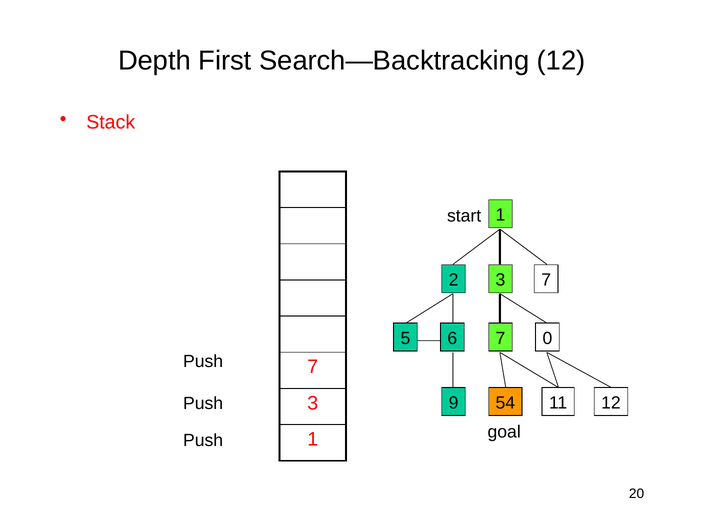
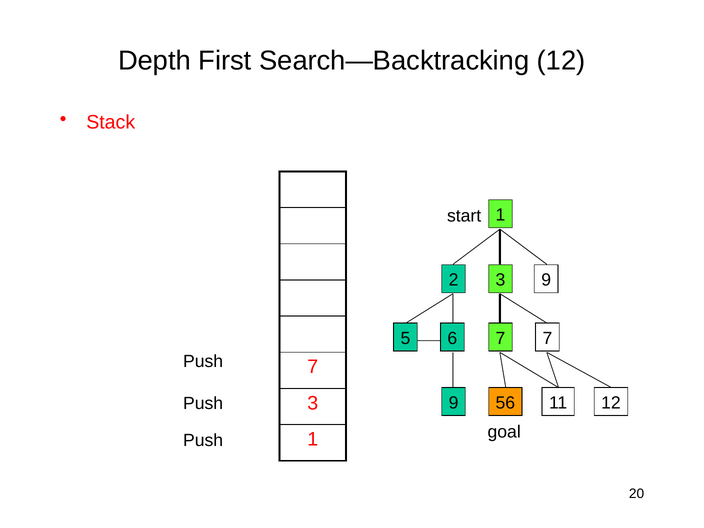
3 7: 7 -> 9 (546, 280)
6 0: 0 -> 7 (547, 338)
54: 54 -> 56 (505, 403)
